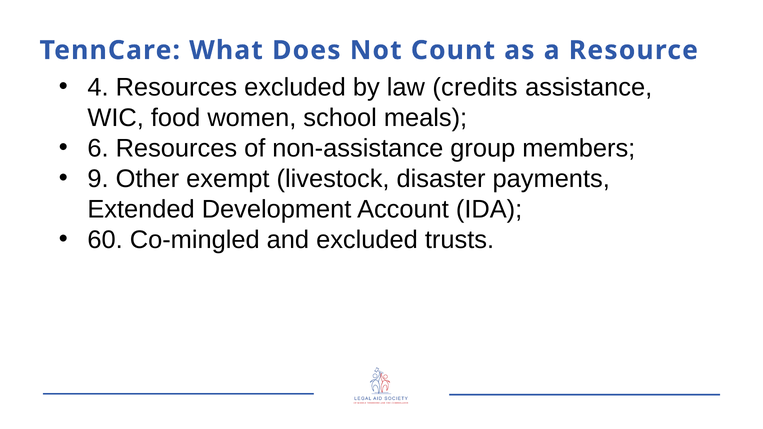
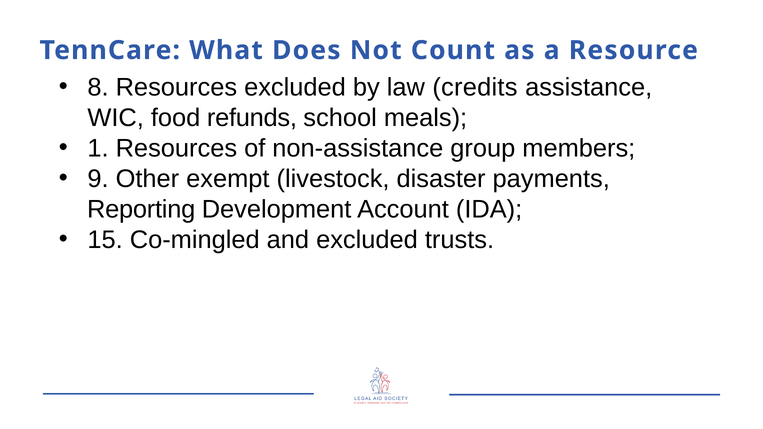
4: 4 -> 8 (98, 87)
women: women -> refunds (252, 118)
6: 6 -> 1 (98, 148)
Extended: Extended -> Reporting (141, 209)
60: 60 -> 15 (105, 240)
